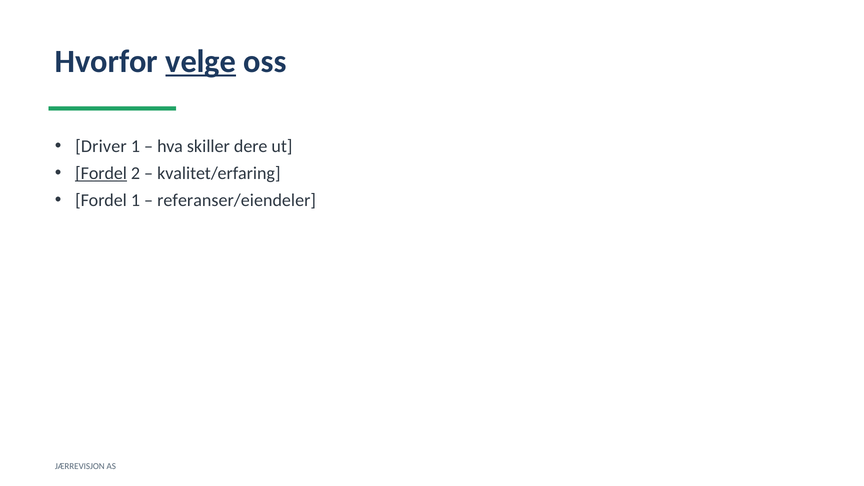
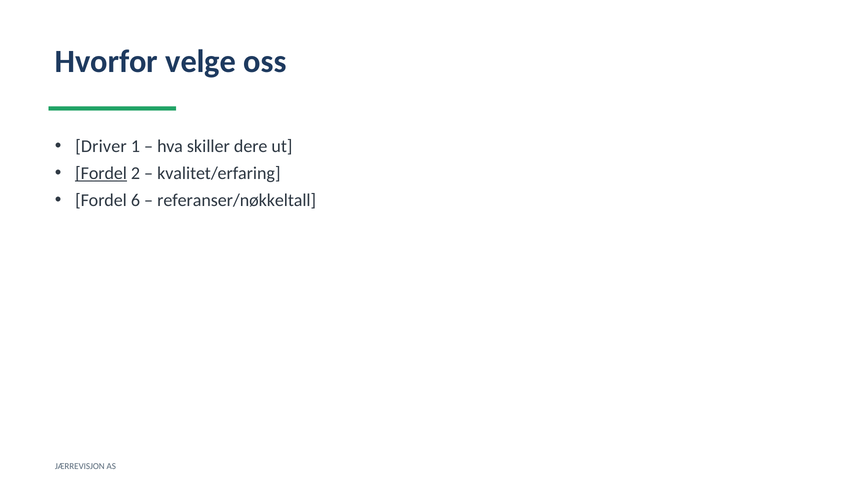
velge underline: present -> none (201, 62)
Fordel 1: 1 -> 6 (135, 200)
referanser/eiendeler: referanser/eiendeler -> referanser/nøkkeltall (237, 200)
